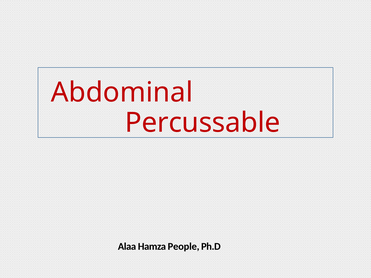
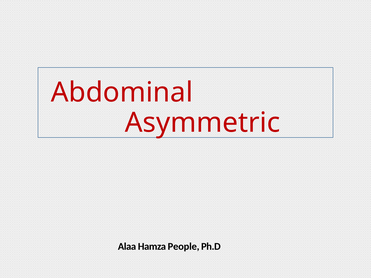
Percussable: Percussable -> Asymmetric (203, 123)
